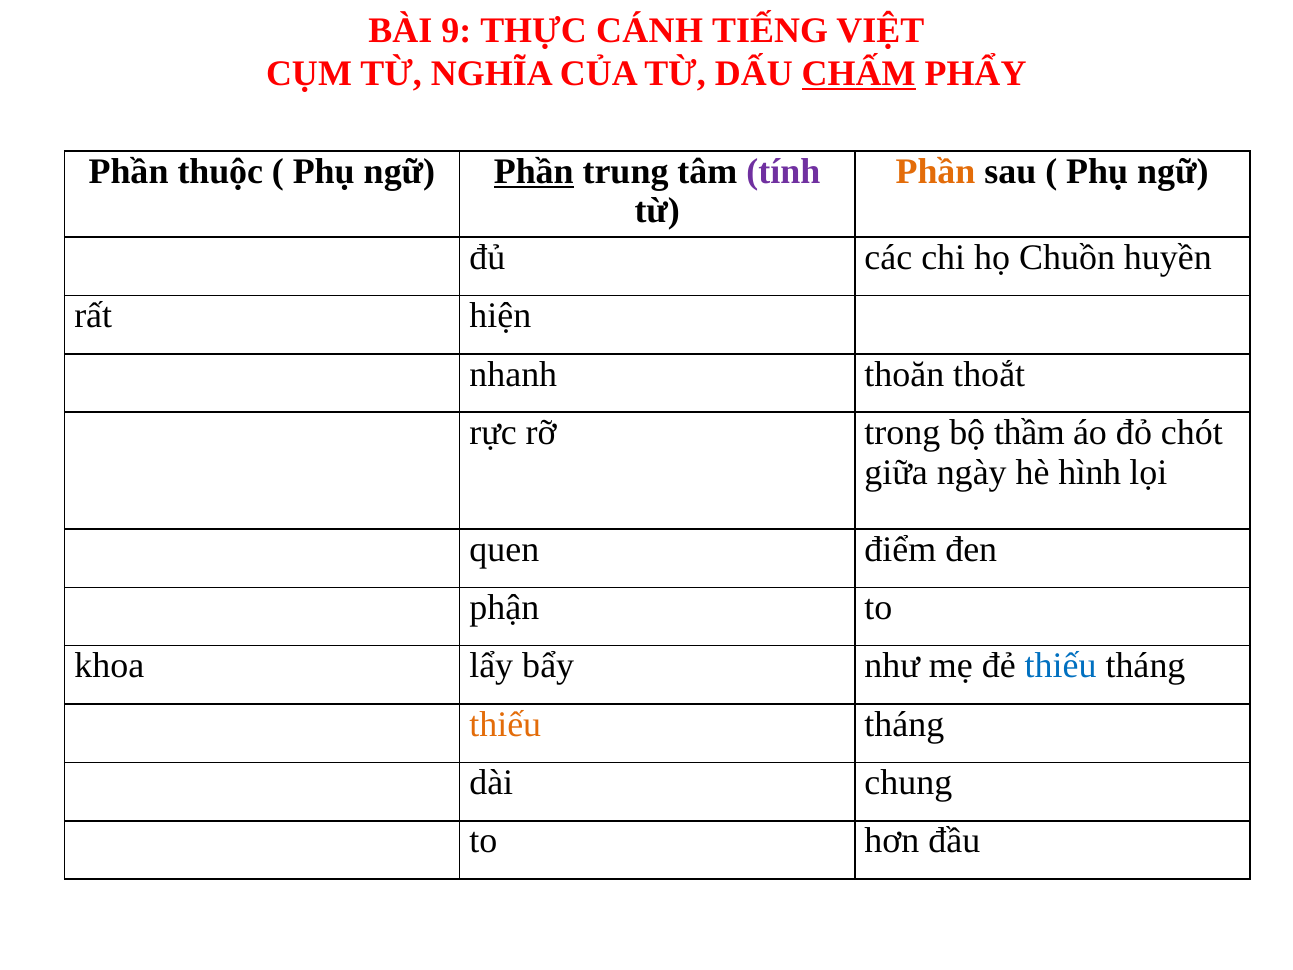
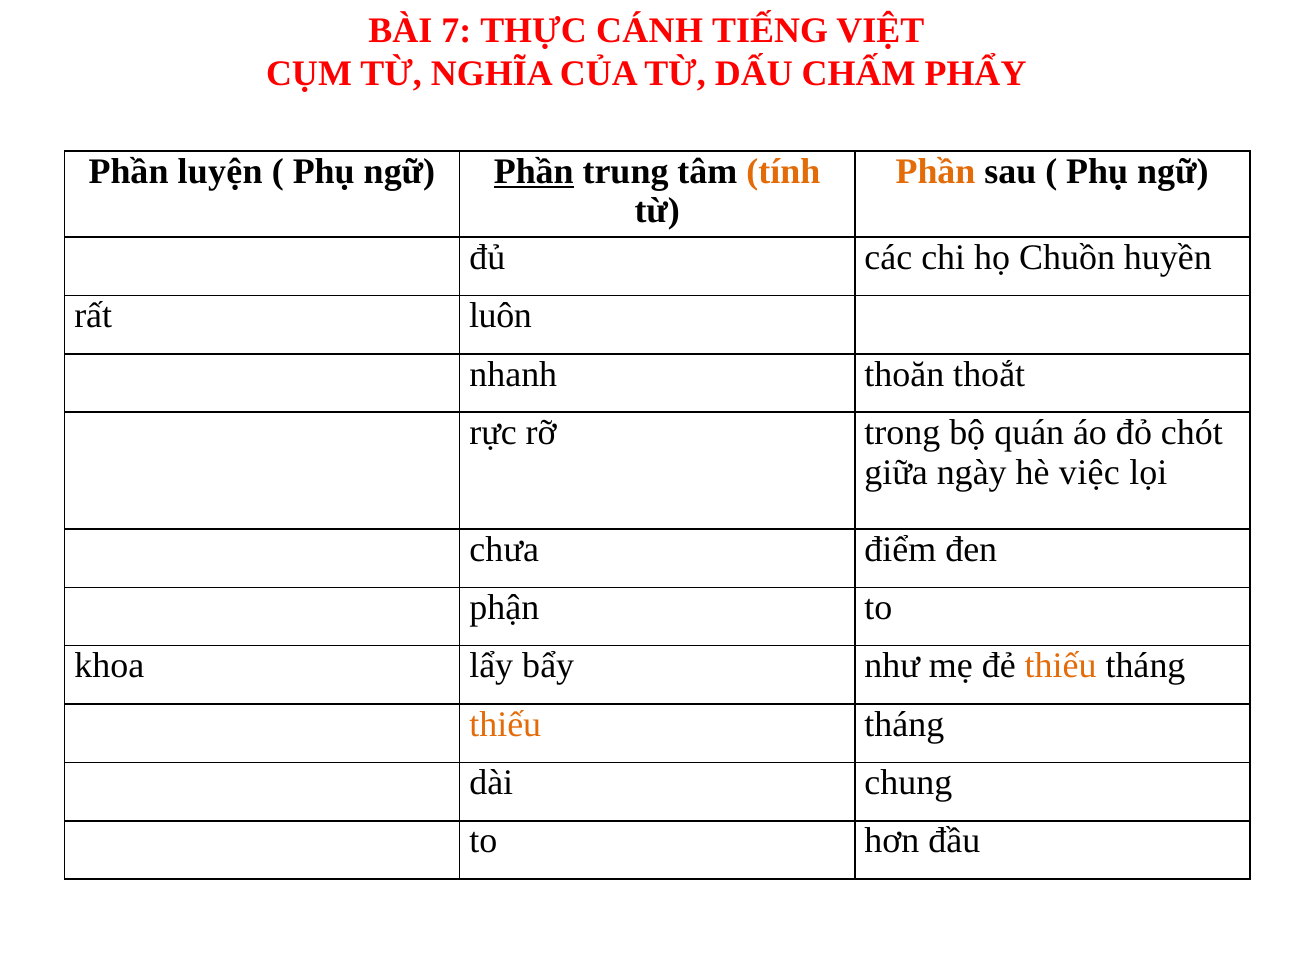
9: 9 -> 7 (456, 30)
CHẤM underline: present -> none (859, 74)
thuộc: thuộc -> luyện (220, 171)
tính colour: purple -> orange (783, 171)
hiện: hiện -> luôn (501, 316)
thầm: thầm -> quán (1029, 432)
hình: hình -> việc (1089, 472)
quen: quen -> chưa (504, 549)
thiếu colour: blue -> orange (1061, 666)
